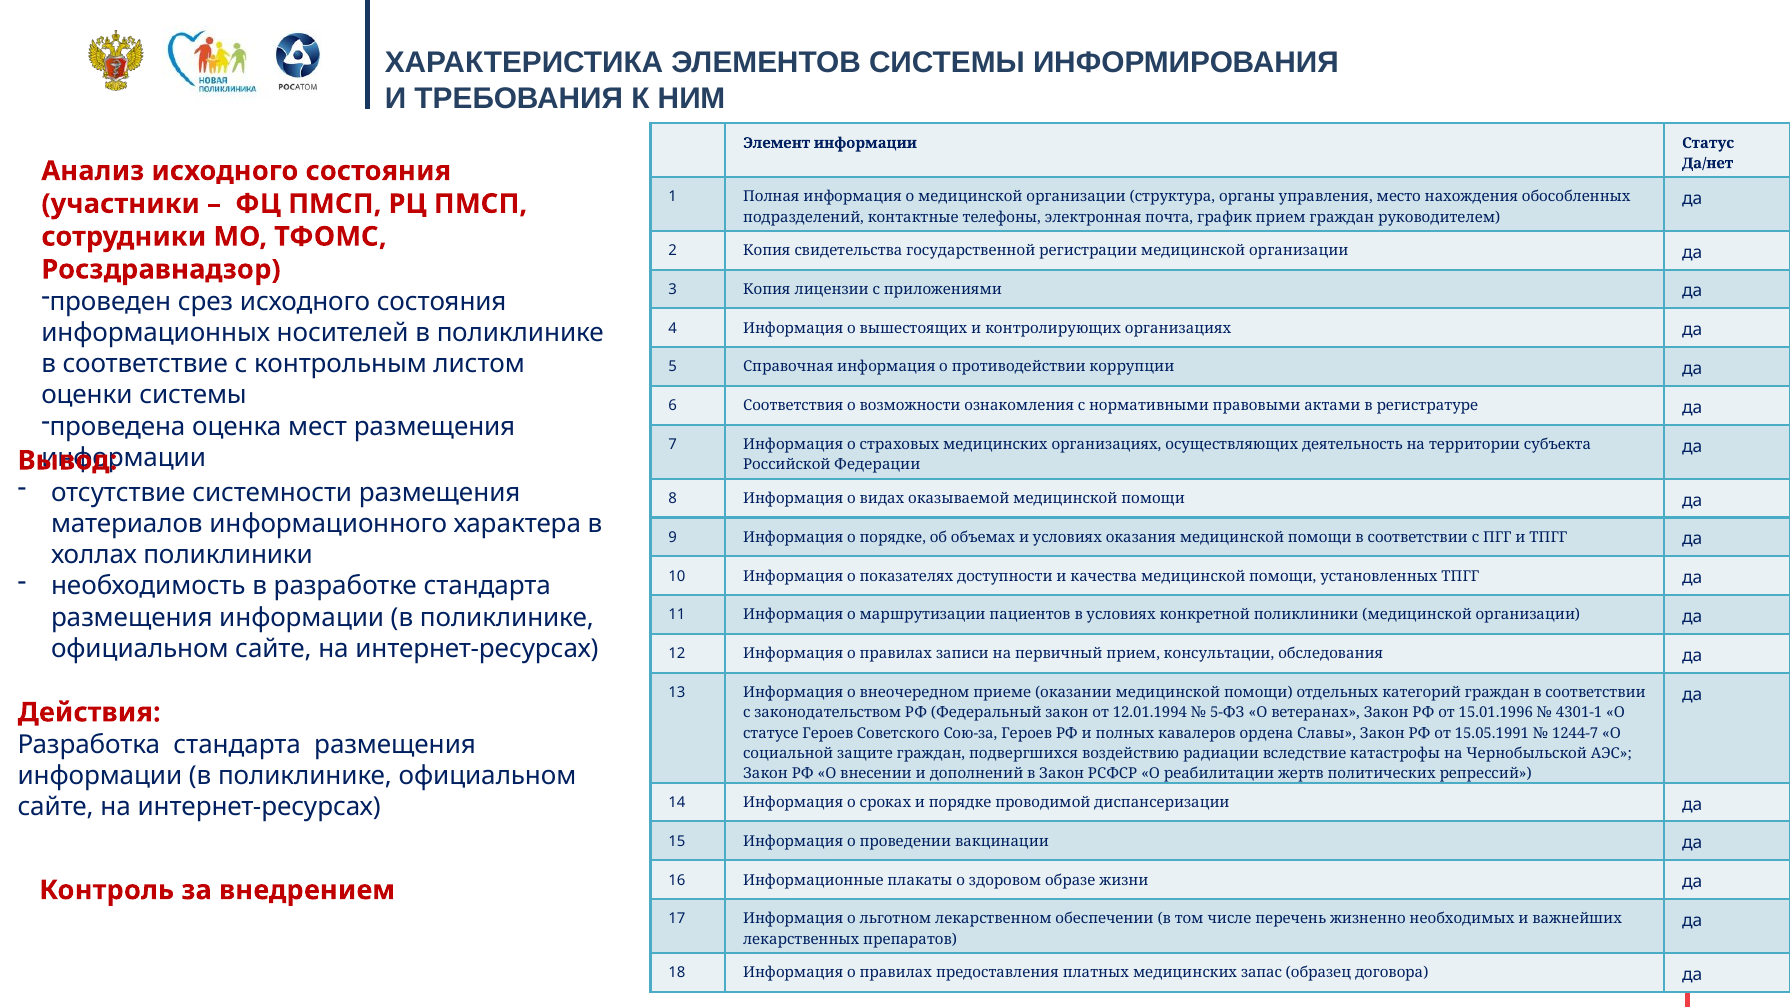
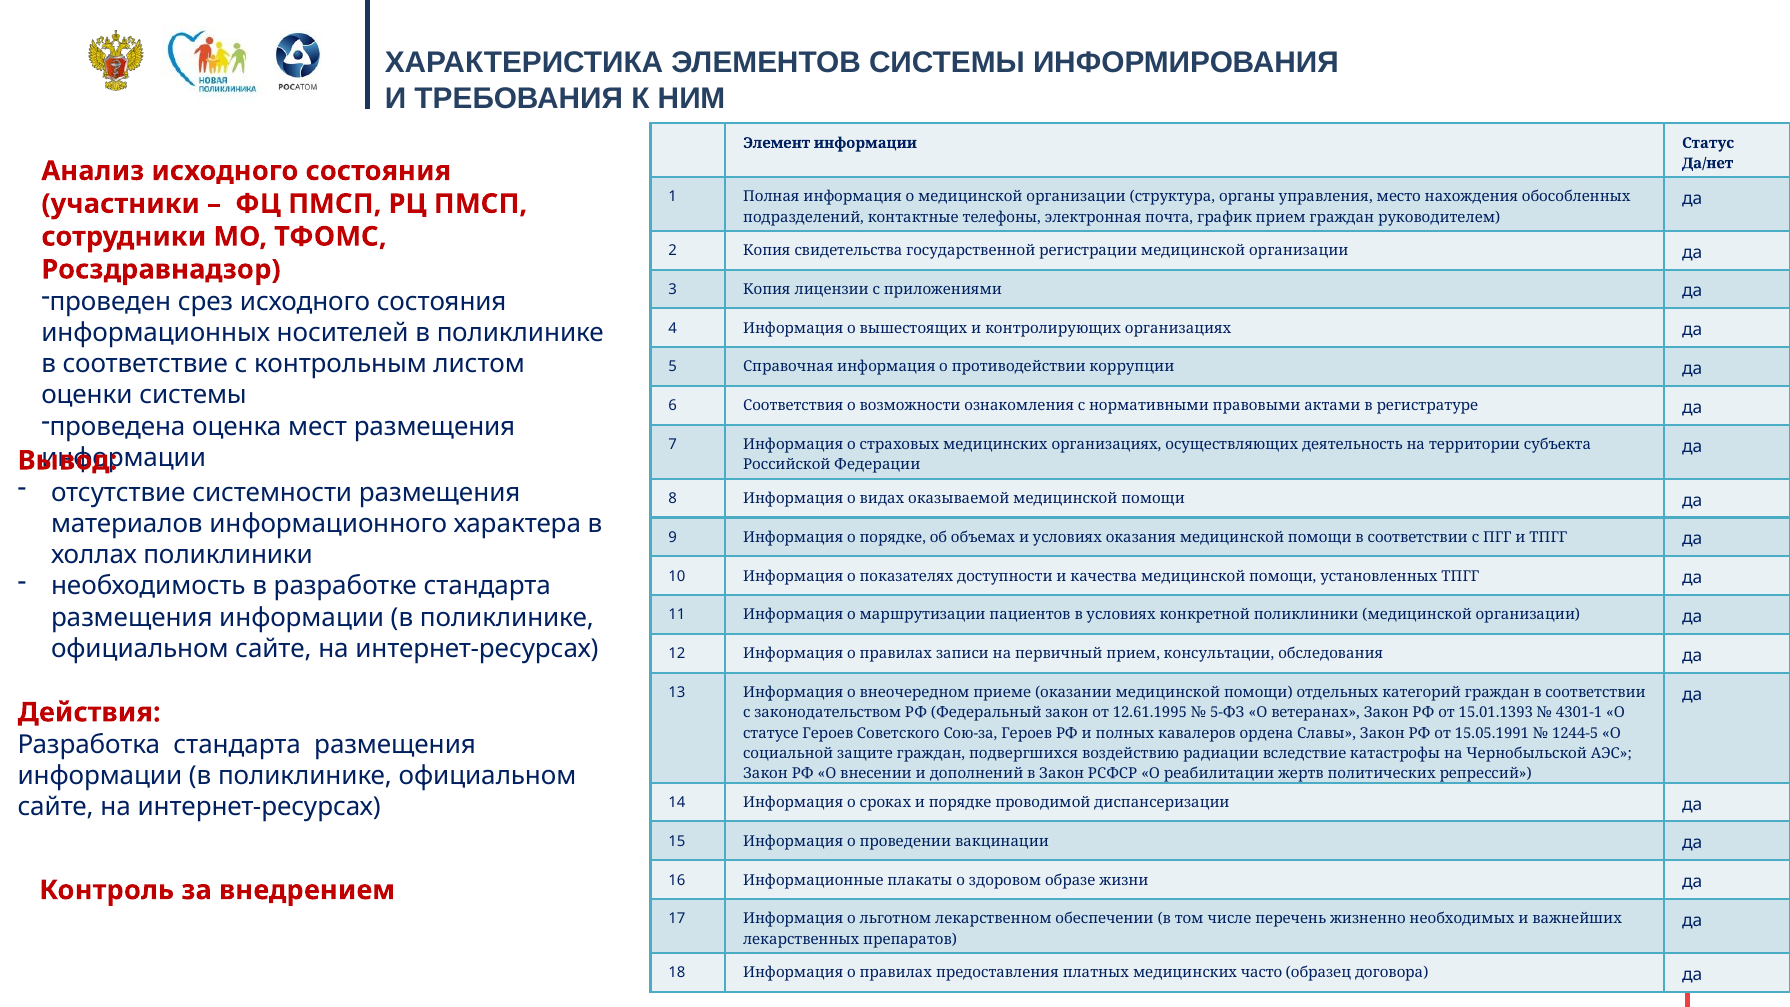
12.01.1994: 12.01.1994 -> 12.61.1995 (1150, 713)
15.01.1996: 15.01.1996 -> 15.01.1393 (1496, 713)
1244-7: 1244-7 -> 1244-5 (1575, 733)
запас: запас -> часто (1262, 973)
